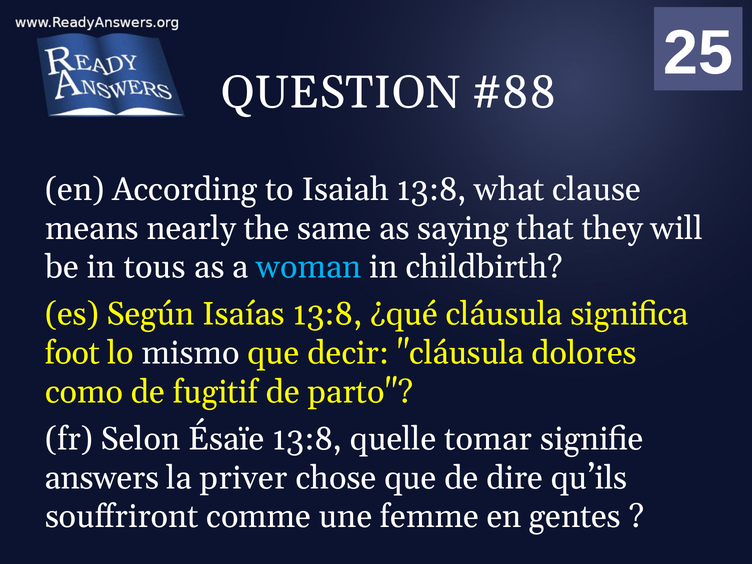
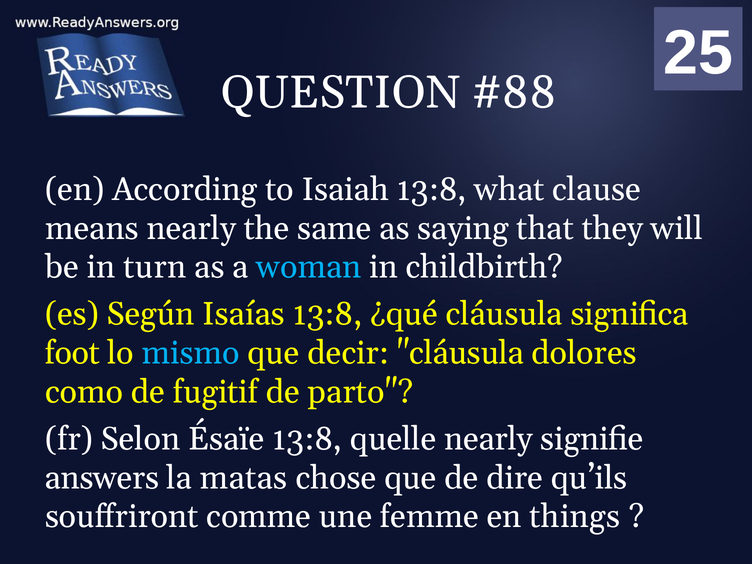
tous: tous -> turn (155, 267)
mismo colour: white -> light blue (191, 353)
quelle tomar: tomar -> nearly (488, 439)
priver: priver -> matas (244, 478)
gentes: gentes -> things (575, 517)
